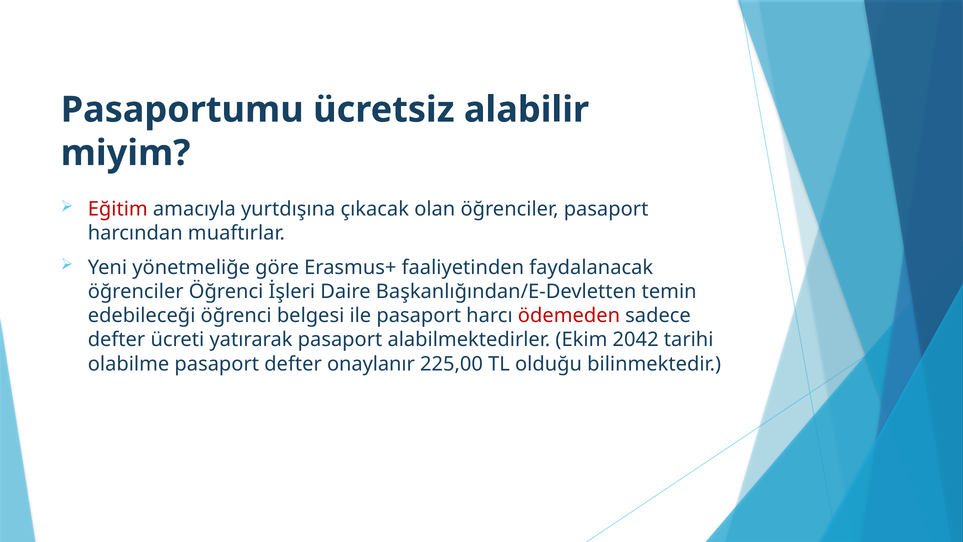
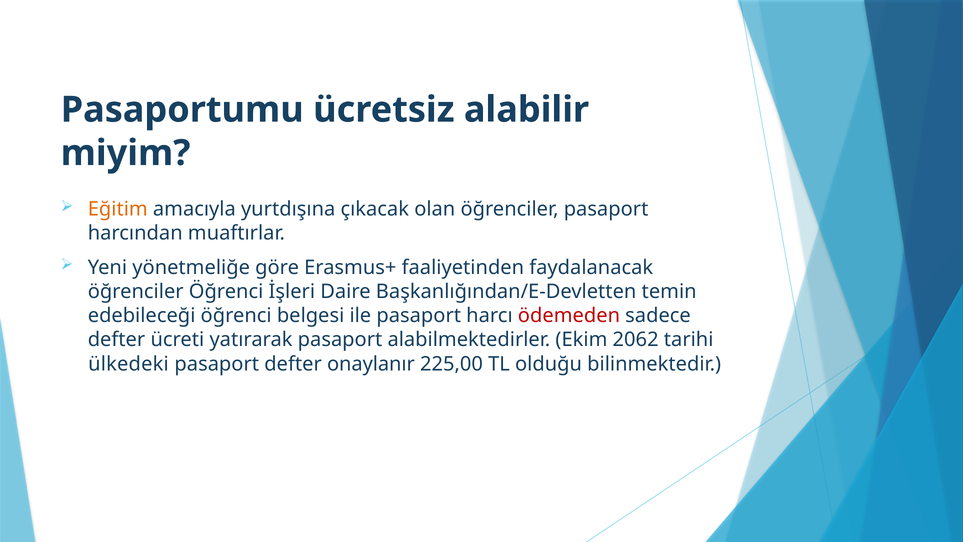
Eğitim colour: red -> orange (118, 209)
2042: 2042 -> 2062 (636, 340)
olabilme: olabilme -> ülkedeki (128, 364)
